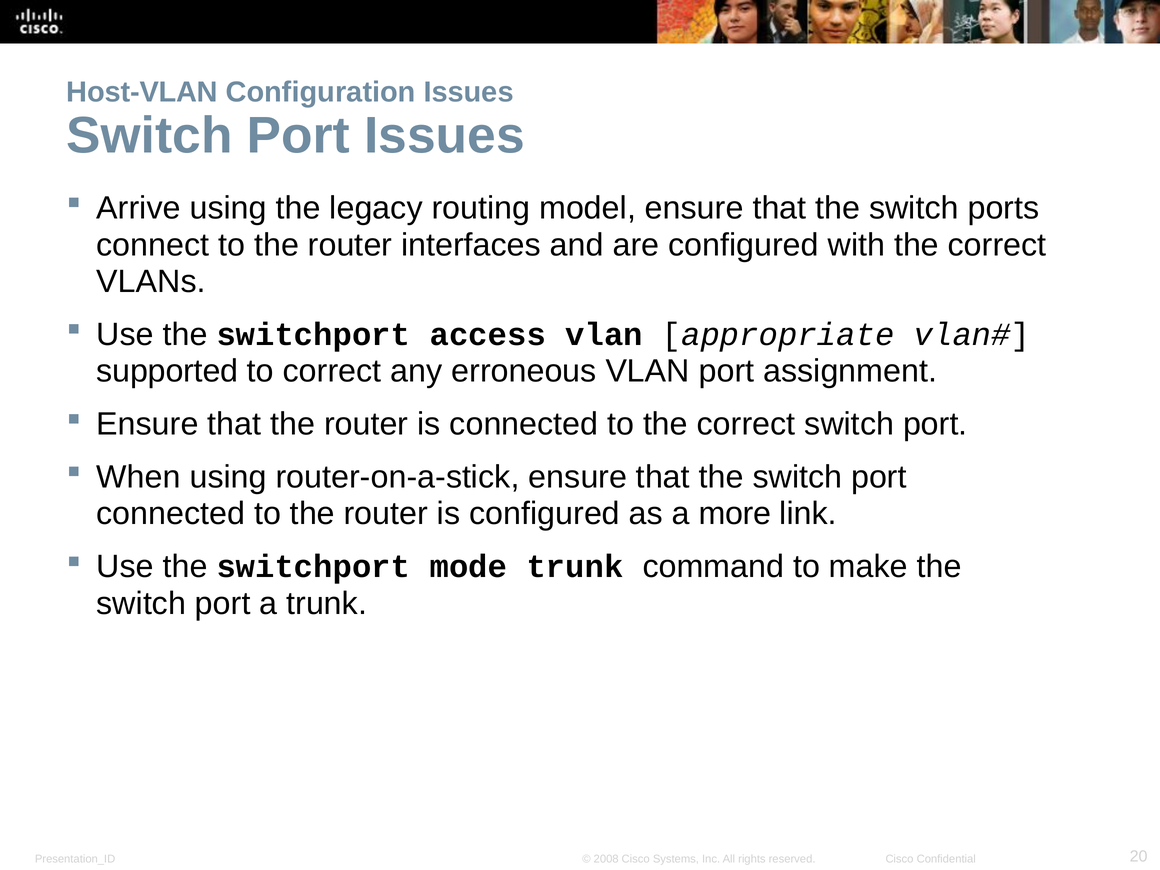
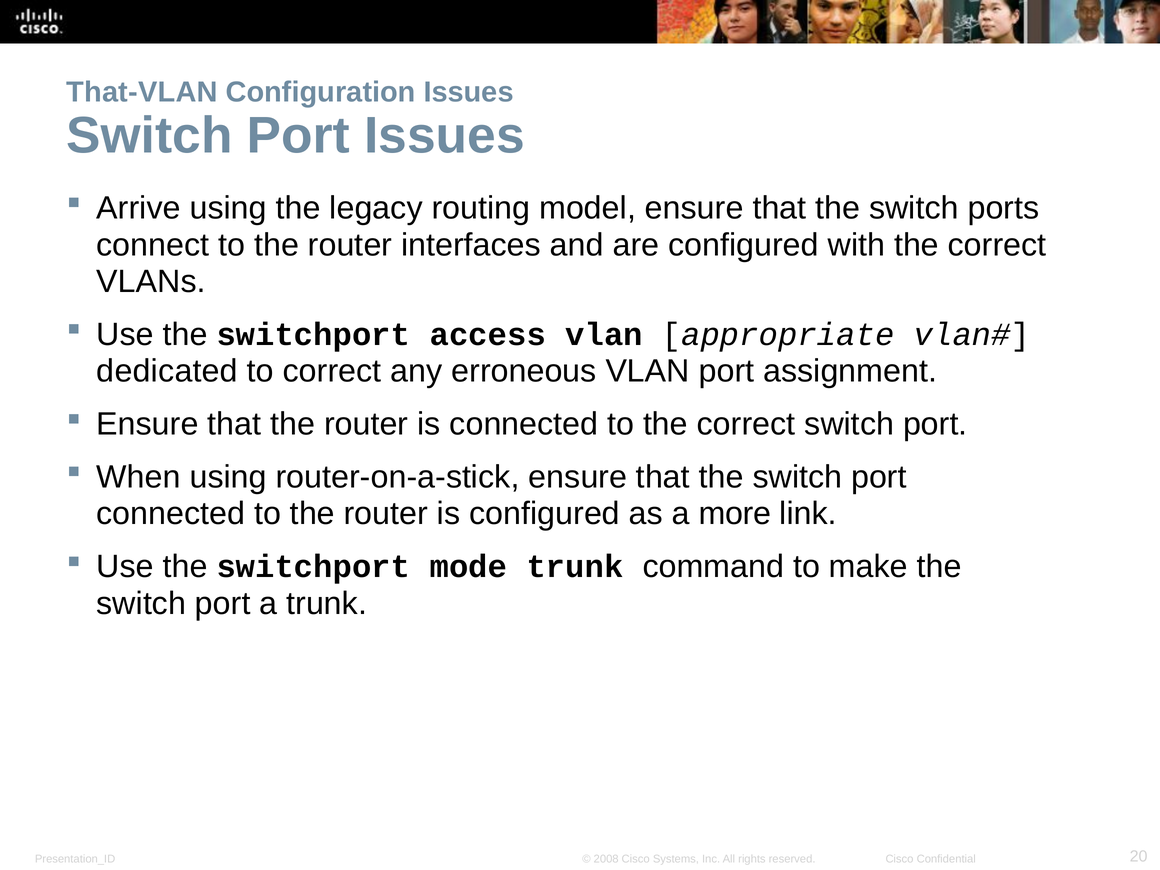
Host-VLAN: Host-VLAN -> That-VLAN (142, 92)
supported: supported -> dedicated (167, 371)
